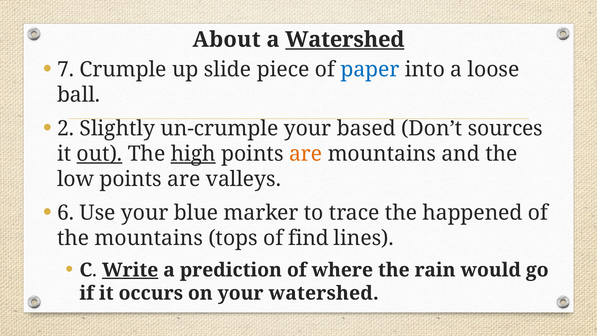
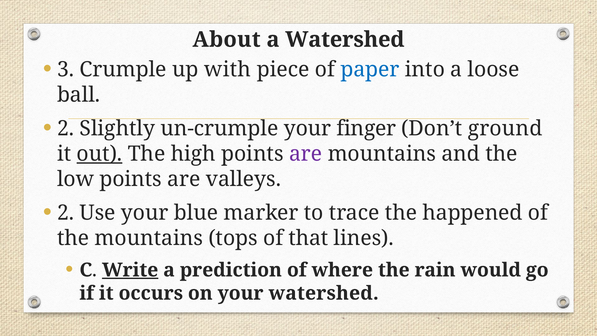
Watershed underline: present -> none (345, 40)
7: 7 -> 3 (66, 69)
slide: slide -> with (228, 69)
based: based -> finger (366, 128)
sources: sources -> ground (505, 128)
high underline: present -> none (193, 154)
are colour: orange -> purple (306, 154)
6: 6 -> 2 (66, 213)
find: find -> that (308, 238)
